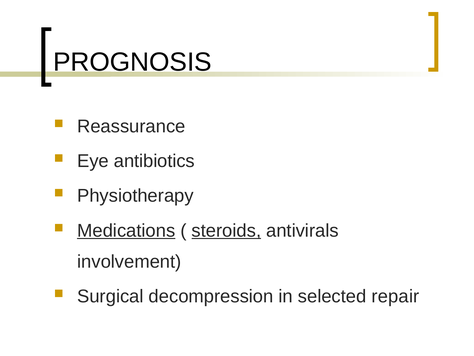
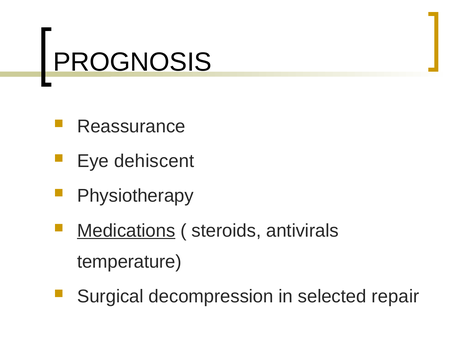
antibiotics: antibiotics -> dehiscent (154, 161)
steroids underline: present -> none (226, 230)
involvement: involvement -> temperature (129, 261)
